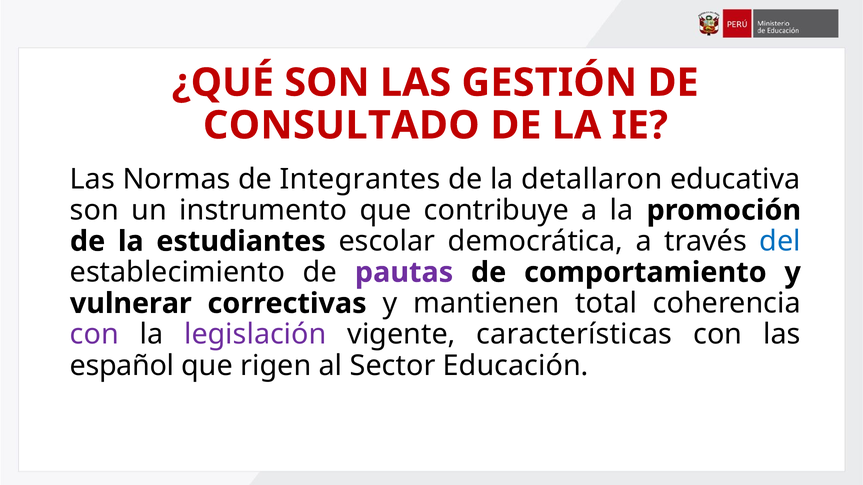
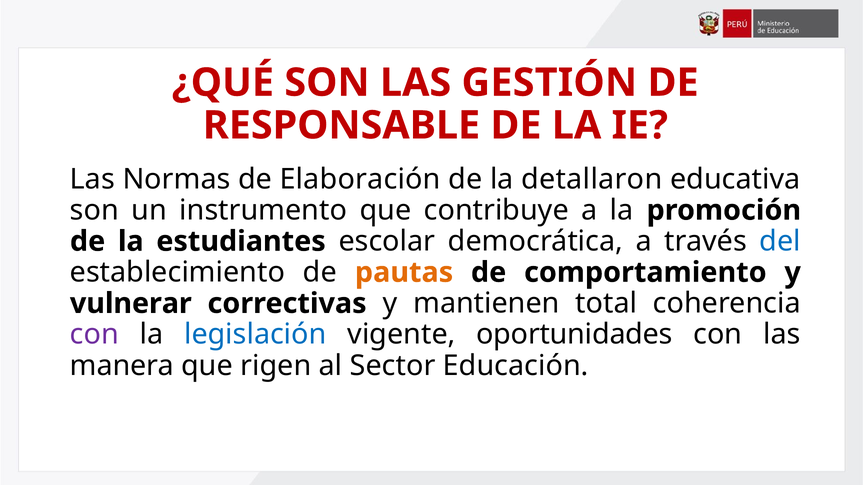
CONSULTADO: CONSULTADO -> RESPONSABLE (342, 126)
Integrantes: Integrantes -> Elaboración (360, 179)
pautas colour: purple -> orange (404, 273)
legislación colour: purple -> blue (255, 335)
características: características -> oportunidades (574, 335)
español: español -> manera (122, 366)
